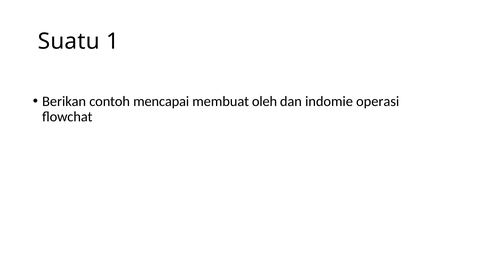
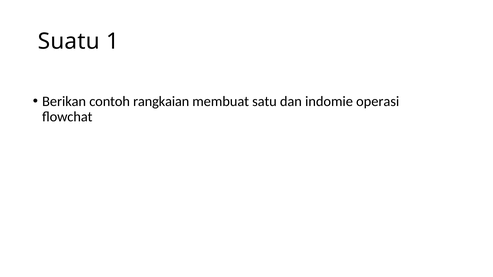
mencapai: mencapai -> rangkaian (161, 101)
oleh: oleh -> satu (265, 101)
